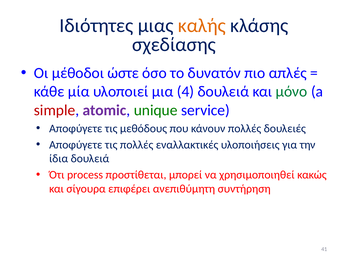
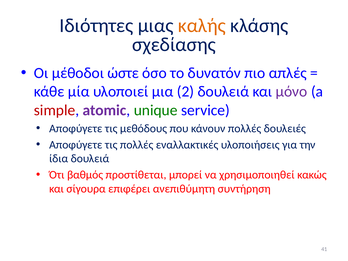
4: 4 -> 2 (186, 92)
μόνο colour: green -> purple (291, 92)
process: process -> βαθμός (85, 175)
